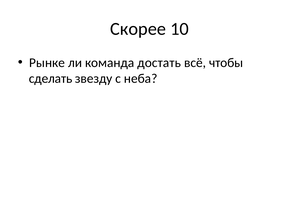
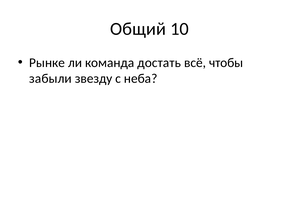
Скорее: Скорее -> Общий (138, 29)
сделать: сделать -> забыли (50, 79)
